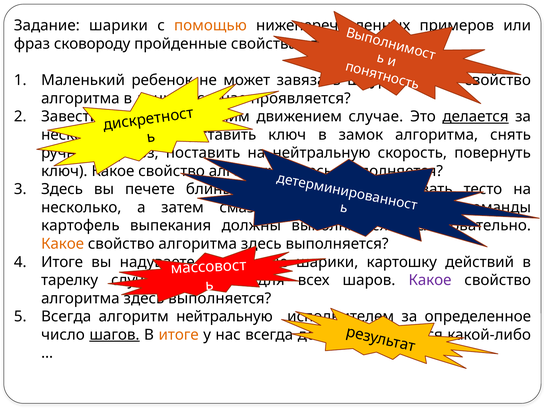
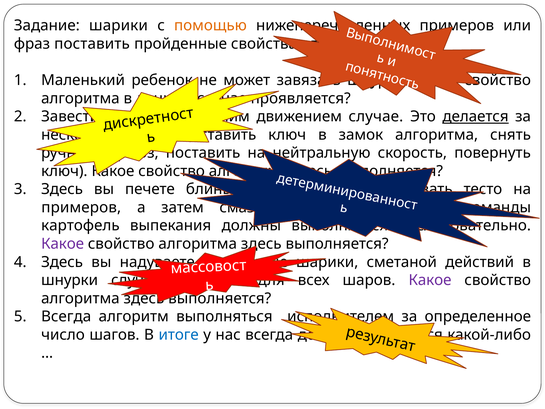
фраз сковороду: сковороду -> поставить (92, 44)
несколько: несколько -> примеров (81, 207)
Какое colour: orange -> purple (63, 244)
Итоге: Итоге -> Здесь (62, 262)
картошку: картошку -> сметаной (402, 262)
тарелку: тарелку -> шнурки (70, 280)
алгоритм нейтральную: нейтральную -> выполняться (224, 316)
шагов underline: present -> none (114, 335)
итоге colour: orange -> blue (179, 335)
